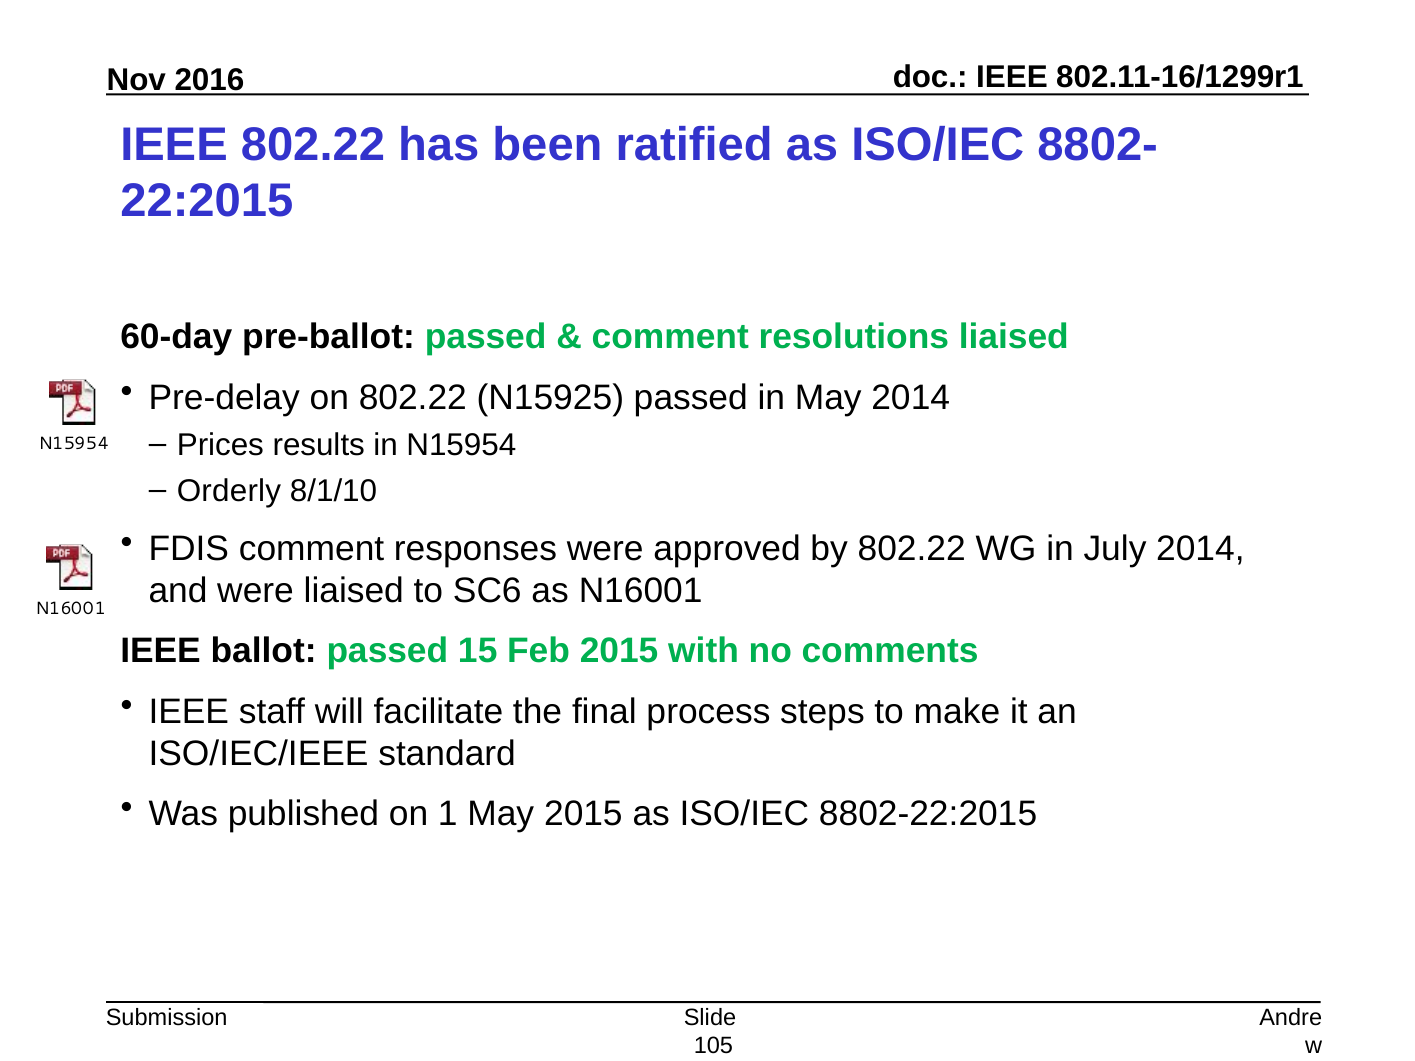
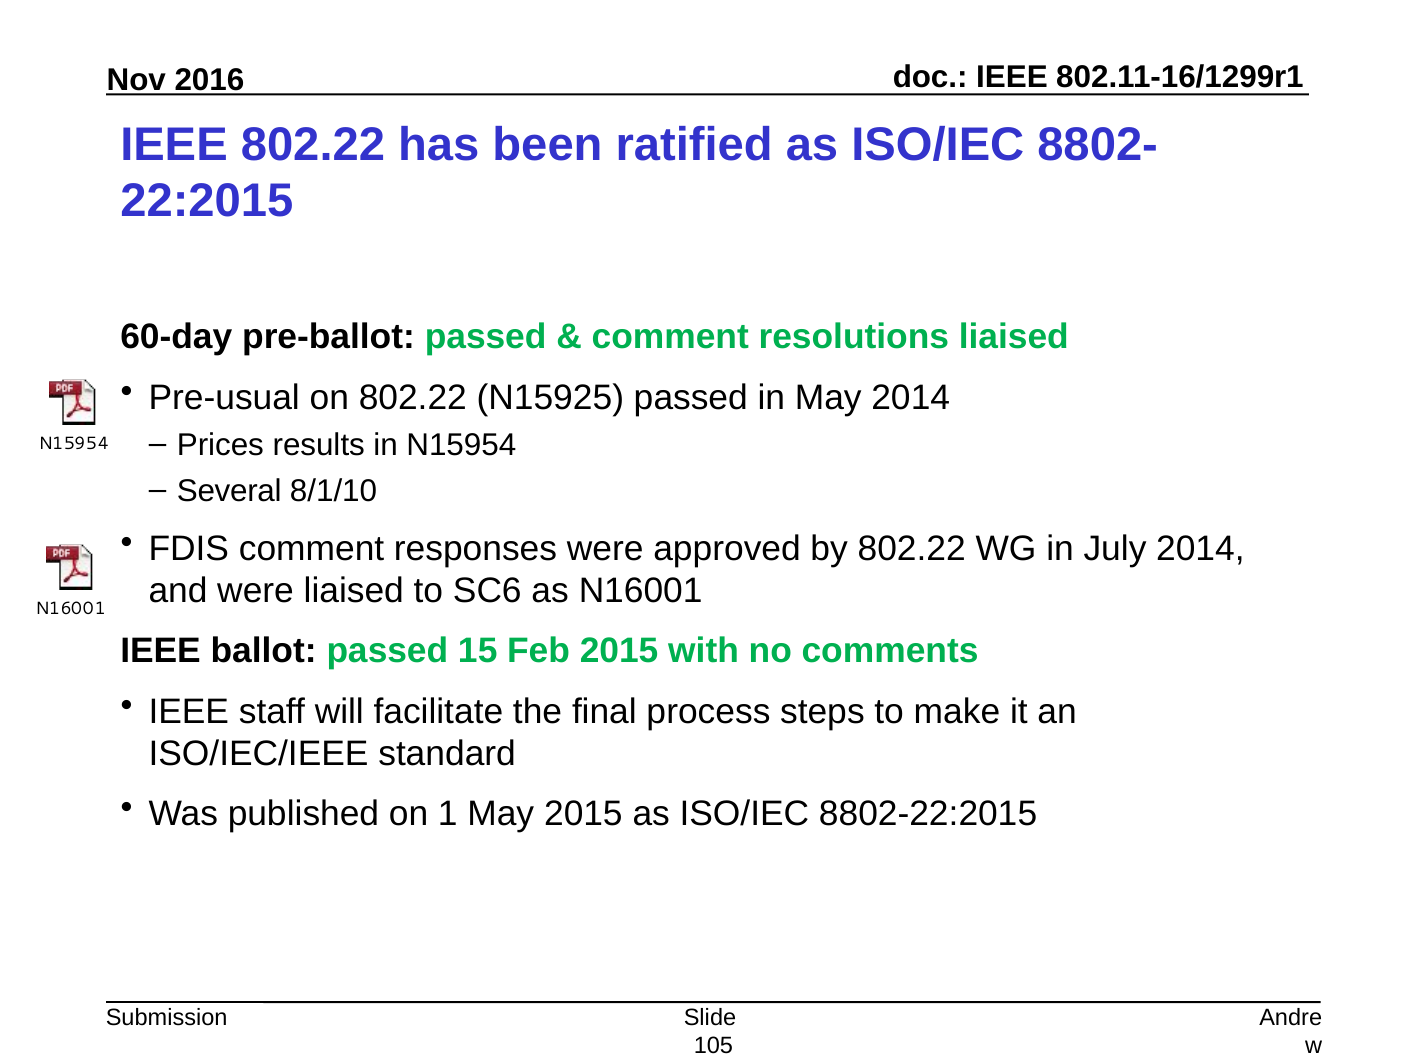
Pre-delay: Pre-delay -> Pre-usual (224, 398)
Orderly: Orderly -> Several (229, 491)
